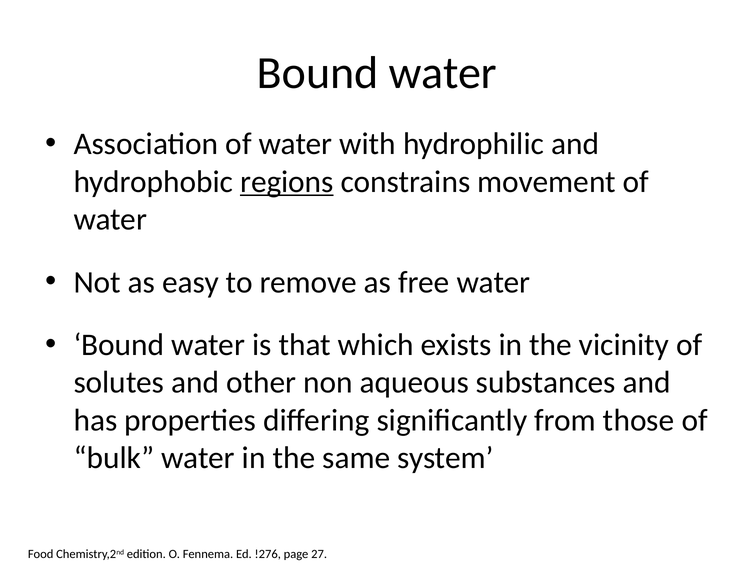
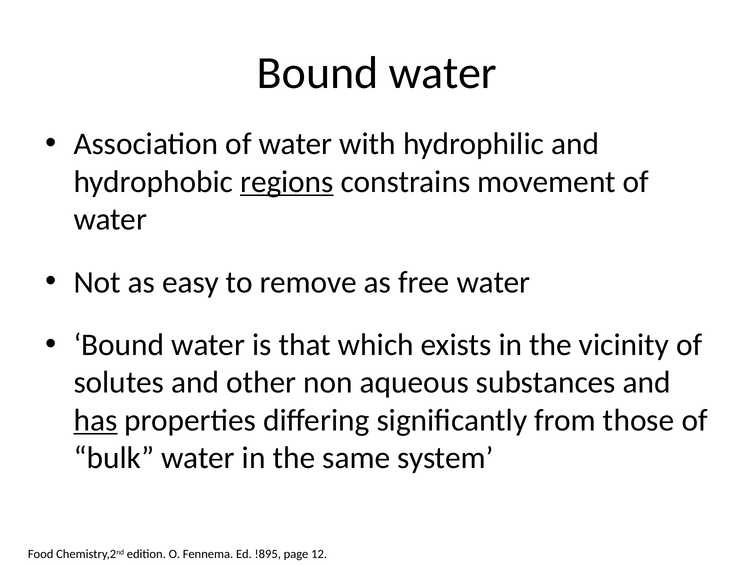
has underline: none -> present (95, 421)
!276: !276 -> !895 (268, 555)
27: 27 -> 12 (319, 555)
